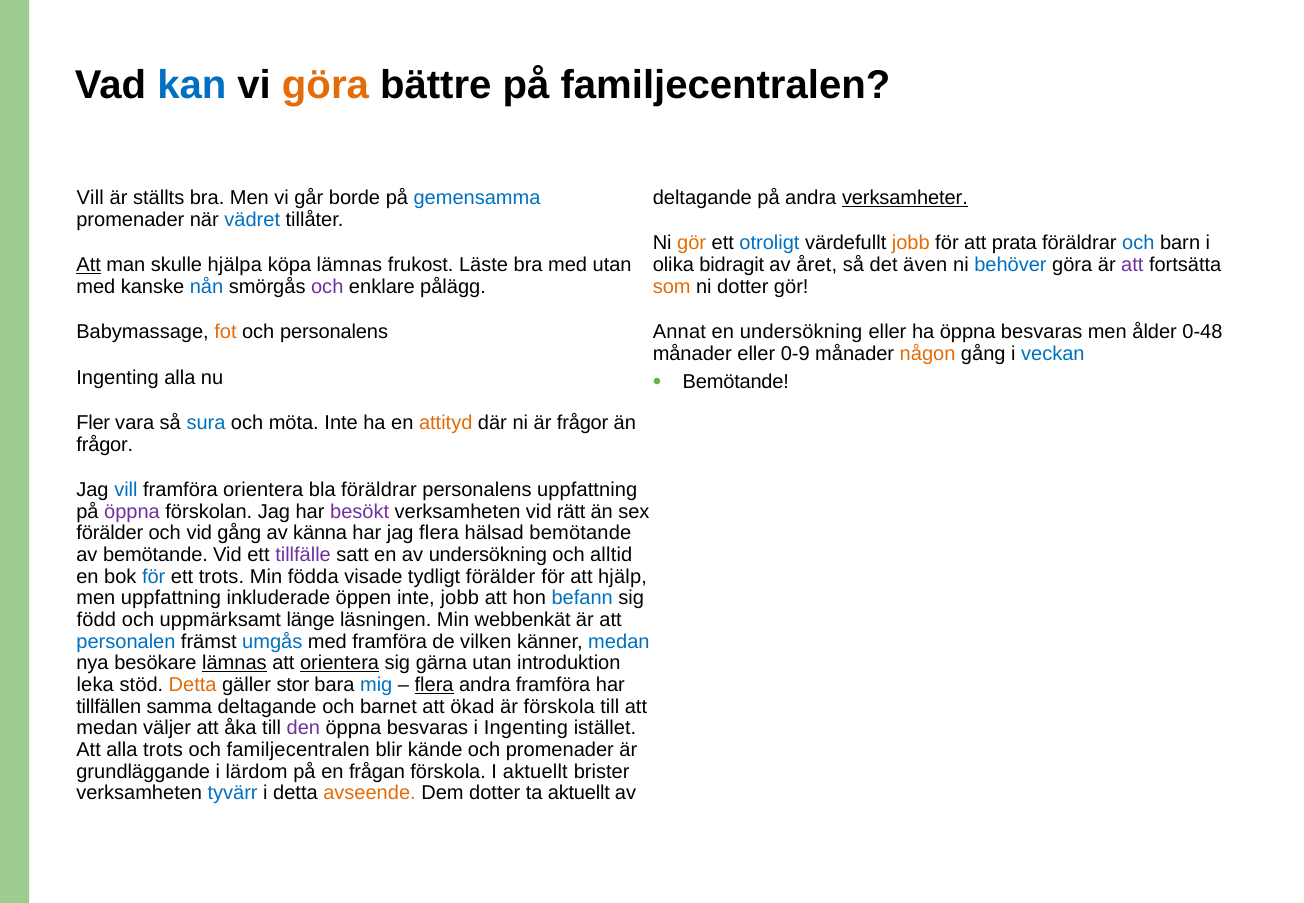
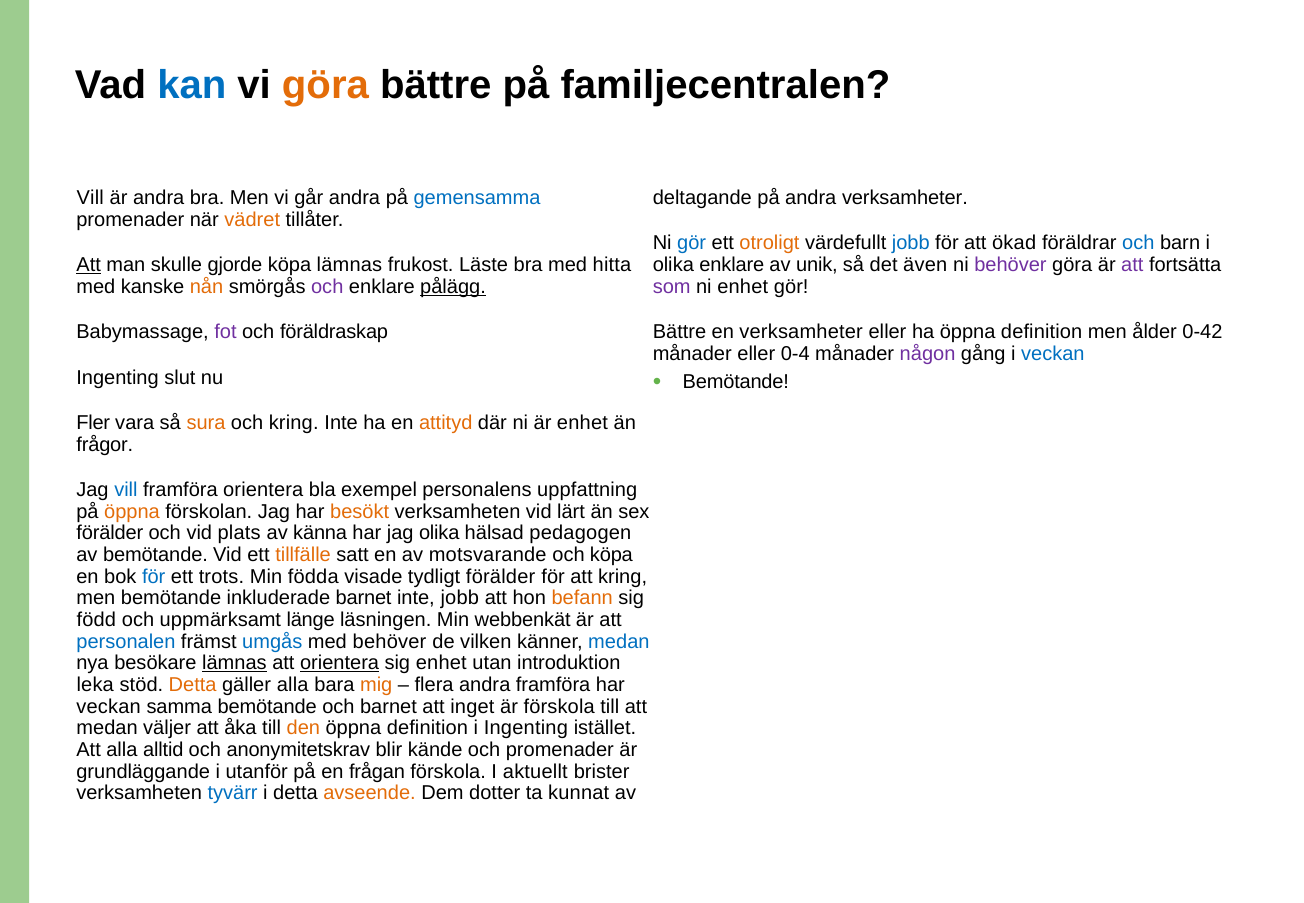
är ställts: ställts -> andra (159, 198)
går borde: borde -> andra (355, 198)
verksamheter underline: present -> none (905, 198)
vädret colour: blue -> orange (252, 220)
gör colour: orange -> blue (692, 243)
otroligt colour: blue -> orange (769, 243)
jobb colour: orange -> blue (911, 243)
prata: prata -> ökad (1014, 243)
hjälpa: hjälpa -> gjorde (235, 265)
med utan: utan -> hitta (612, 265)
olika bidragit: bidragit -> enklare (732, 265)
året: året -> unik (817, 265)
behöver colour: blue -> purple (1010, 265)
nån colour: blue -> orange (207, 287)
pålägg underline: none -> present (453, 287)
som colour: orange -> purple (672, 287)
ni dotter: dotter -> enhet (743, 287)
fot colour: orange -> purple (225, 332)
och personalens: personalens -> föräldraskap (334, 332)
Annat: Annat -> Bättre (679, 332)
en undersökning: undersökning -> verksamheter (801, 332)
ha öppna besvaras: besvaras -> definition (1042, 332)
0-48: 0-48 -> 0-42 (1202, 332)
0-9: 0-9 -> 0-4 (795, 354)
någon colour: orange -> purple (928, 354)
Ingenting alla: alla -> slut (180, 377)
sura colour: blue -> orange (206, 423)
och möta: möta -> kring (294, 423)
är frågor: frågor -> enhet (582, 423)
bla föräldrar: föräldrar -> exempel (379, 490)
öppna colour: purple -> orange (132, 511)
besökt colour: purple -> orange (360, 511)
rätt: rätt -> lärt (571, 511)
vid gång: gång -> plats (239, 533)
jag flera: flera -> olika (439, 533)
hälsad bemötande: bemötande -> pedagogen (580, 533)
tillfälle colour: purple -> orange (303, 555)
av undersökning: undersökning -> motsvarande (488, 555)
och alltid: alltid -> köpa (611, 555)
att hjälp: hjälp -> kring (623, 576)
men uppfattning: uppfattning -> bemötande (171, 598)
inkluderade öppen: öppen -> barnet (364, 598)
befann colour: blue -> orange (582, 598)
med framföra: framföra -> behöver (390, 641)
sig gärna: gärna -> enhet (441, 663)
gäller stor: stor -> alla (293, 685)
mig colour: blue -> orange (376, 685)
flera underline: present -> none (434, 685)
tillfällen: tillfällen -> veckan (109, 706)
samma deltagande: deltagande -> bemötande (267, 706)
ökad: ökad -> inget (472, 706)
den colour: purple -> orange (303, 728)
besvaras: besvaras -> definition (427, 728)
alla trots: trots -> alltid (163, 750)
och familjecentralen: familjecentralen -> anonymitetskrav (298, 750)
lärdom: lärdom -> utanför (257, 771)
ta aktuellt: aktuellt -> kunnat (579, 793)
